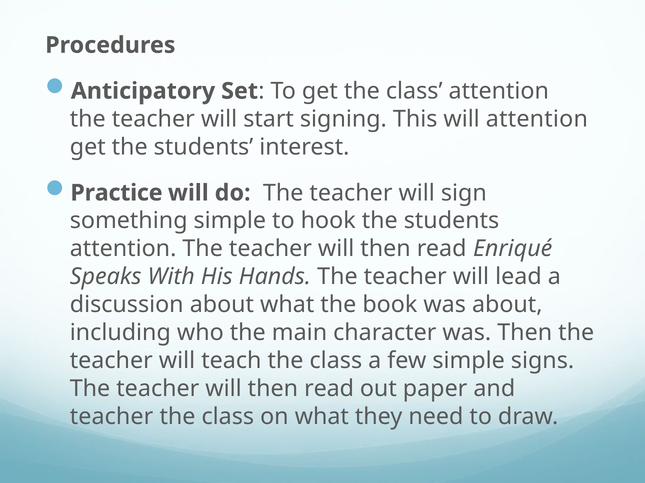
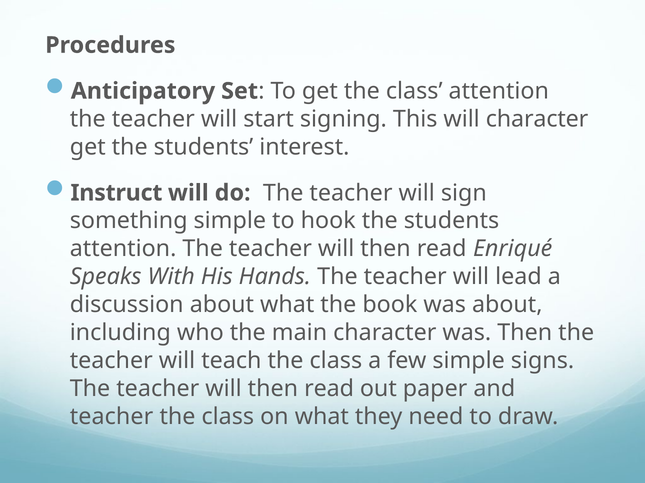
will attention: attention -> character (537, 119)
Practice: Practice -> Instruct (116, 193)
